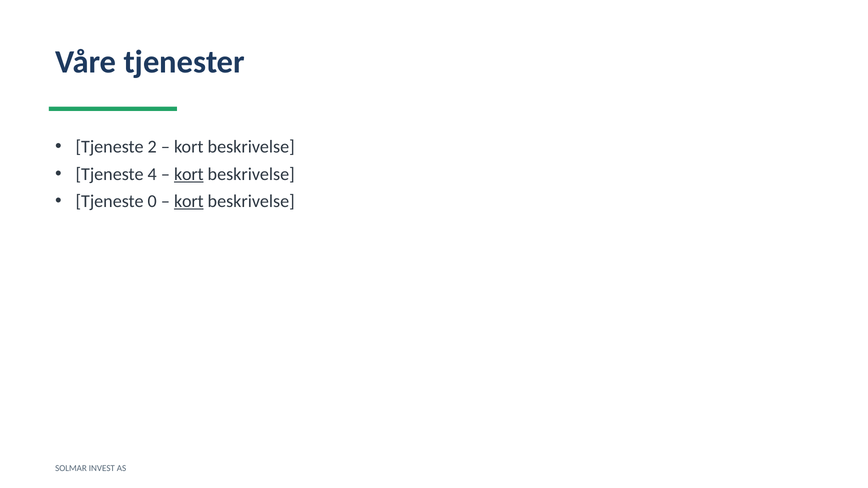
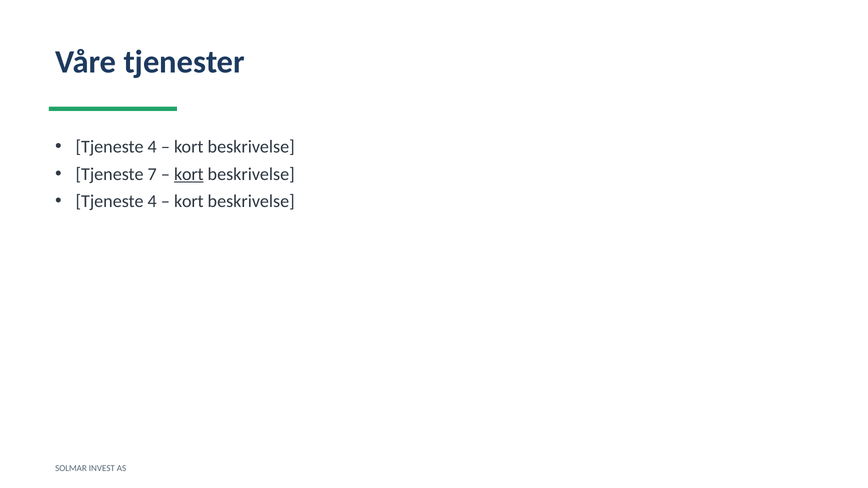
2: 2 -> 4 (152, 147)
4: 4 -> 7 (152, 174)
0: 0 -> 4 (152, 201)
kort underline: present -> none (189, 201)
